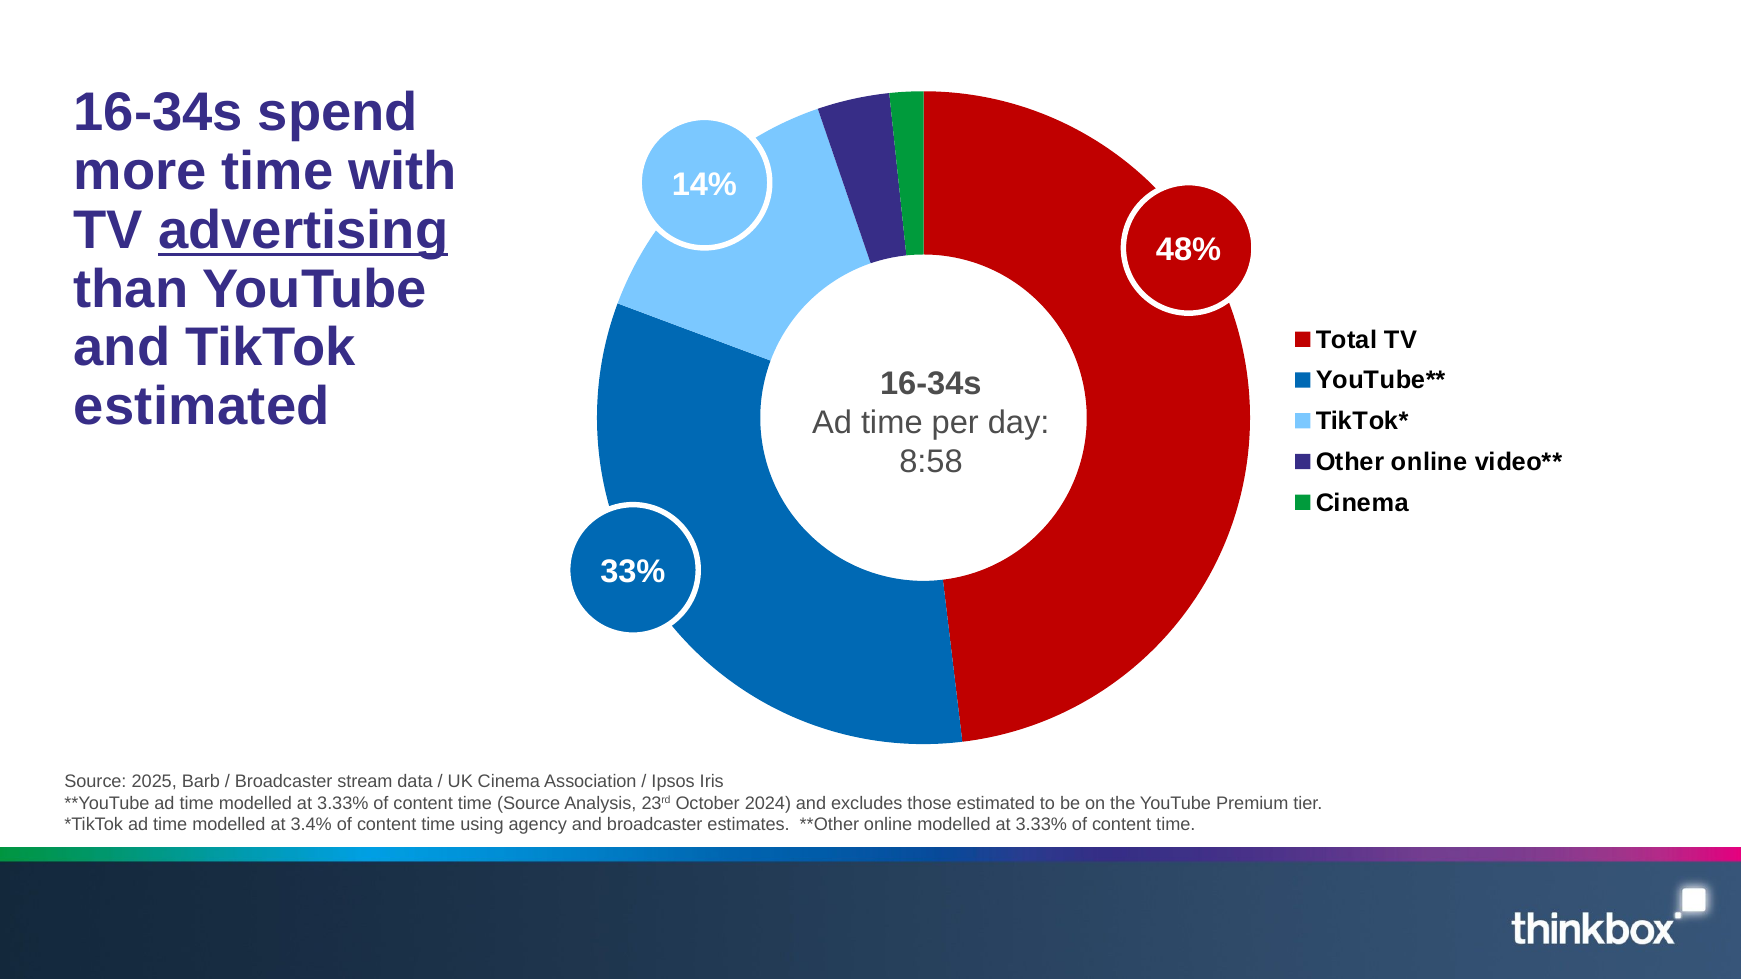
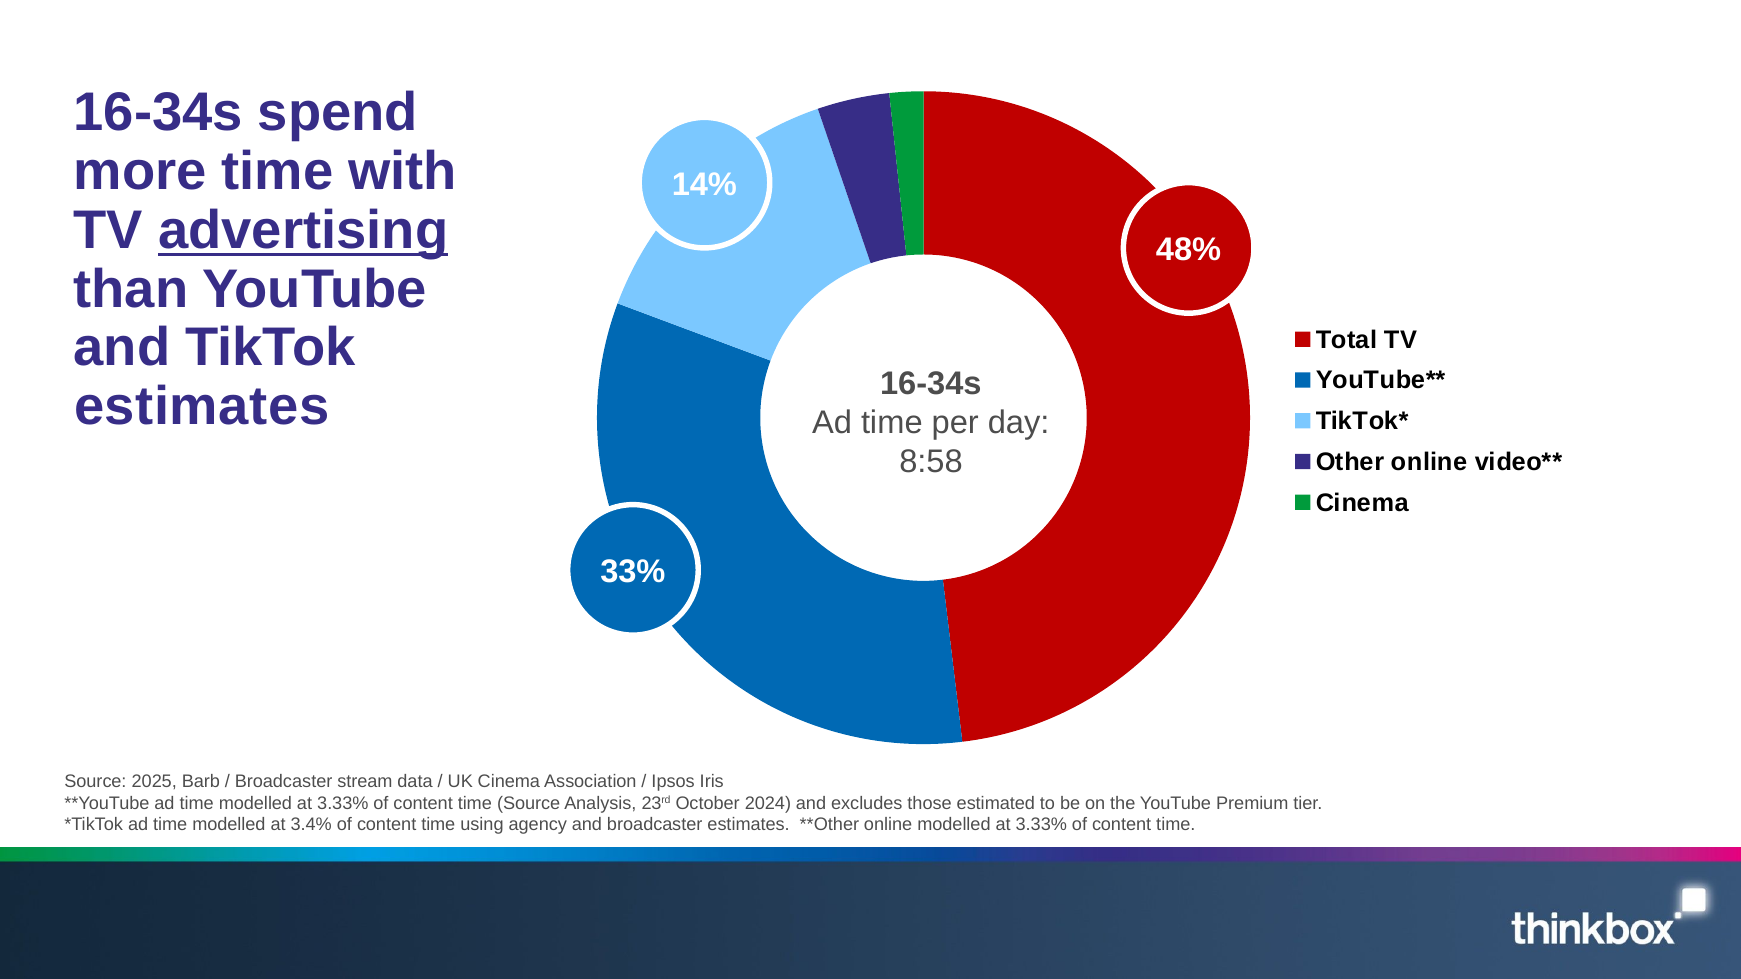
estimated: estimated -> estimates (202, 407)
